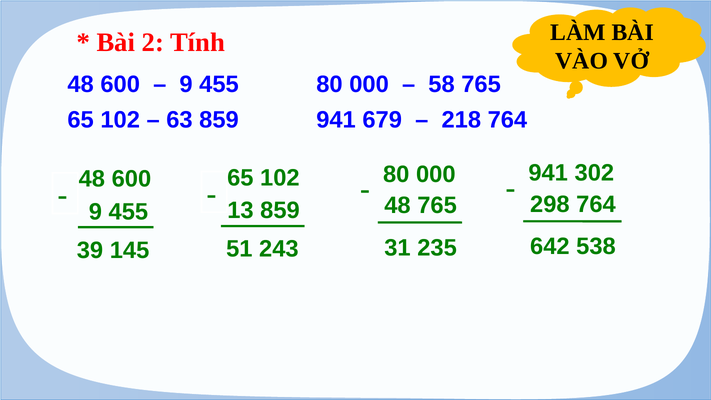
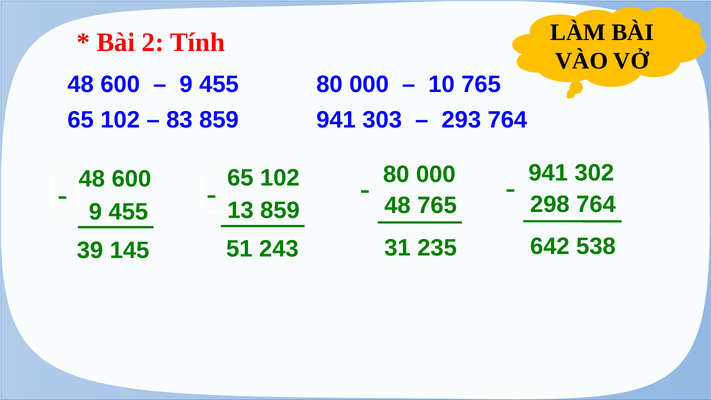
58: 58 -> 10 (441, 85)
63: 63 -> 83 (179, 120)
679: 679 -> 303 (382, 120)
218: 218 -> 293 (461, 120)
